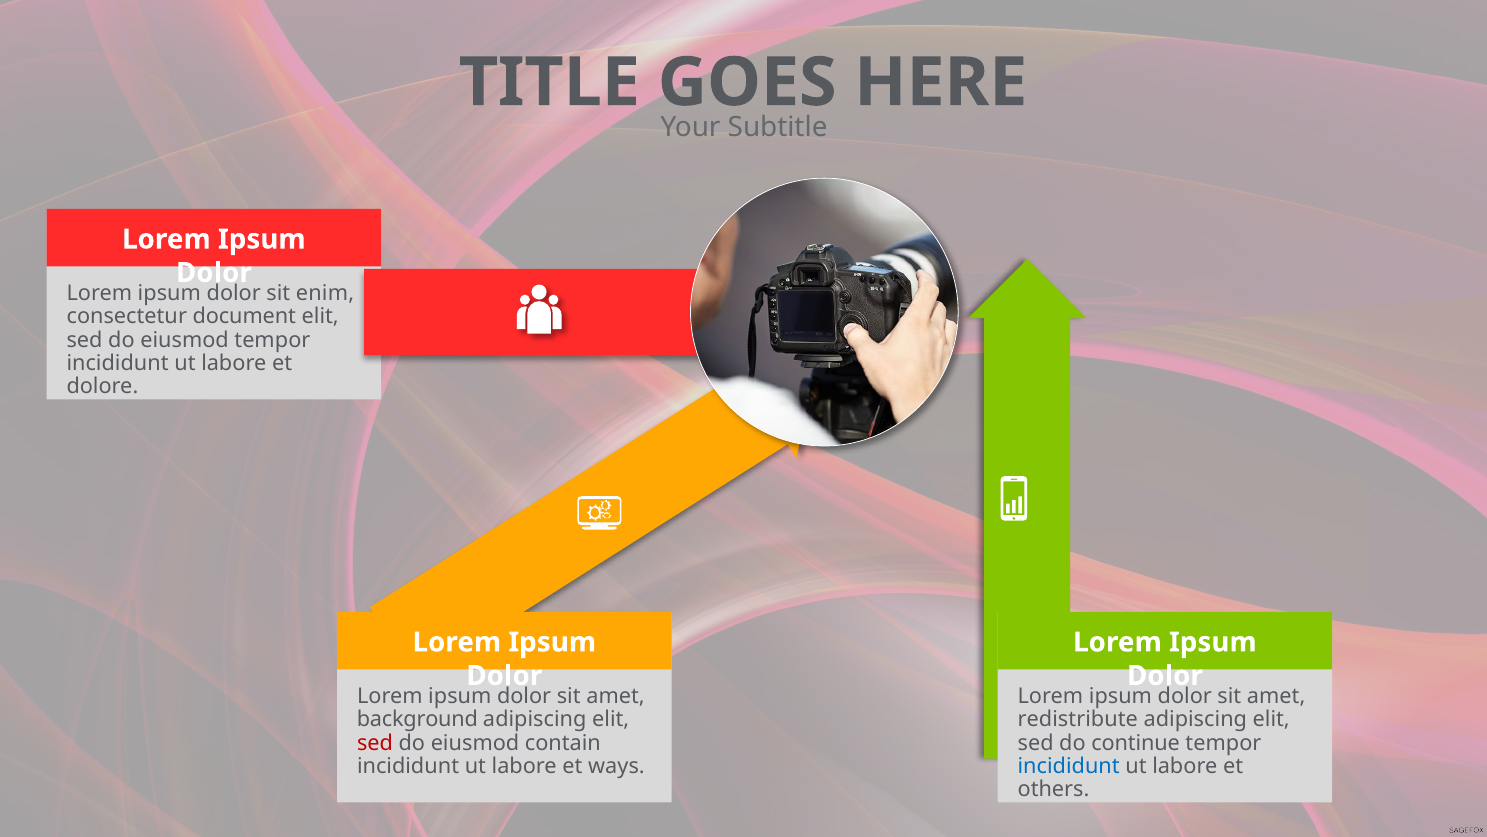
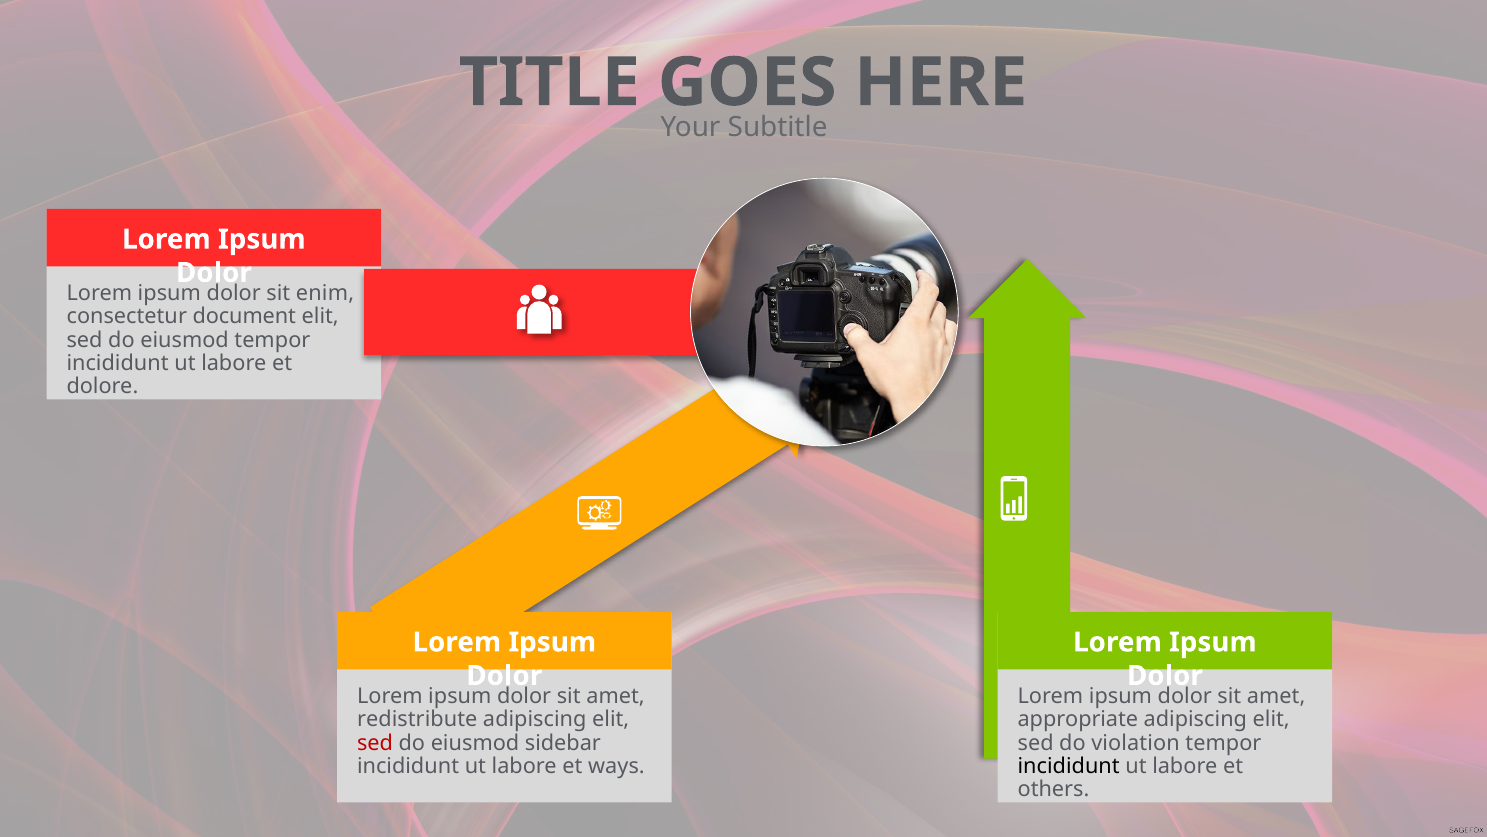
background: background -> redistribute (417, 719)
redistribute: redistribute -> appropriate (1078, 719)
contain: contain -> sidebar (563, 742)
continue: continue -> violation (1136, 742)
incididunt colour: blue -> black (1069, 766)
